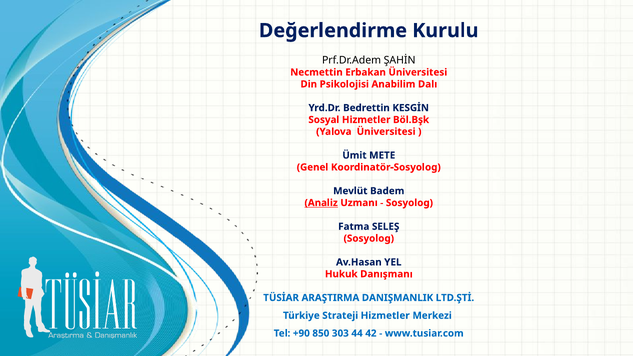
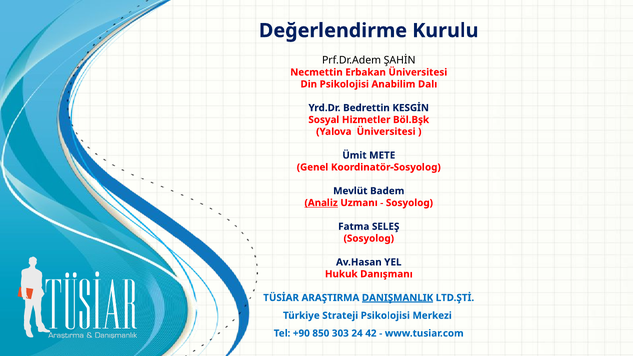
DANIŞMANLIK underline: none -> present (398, 298)
Strateji Hizmetler: Hizmetler -> Psikolojisi (385, 316)
44: 44 -> 24 (357, 333)
